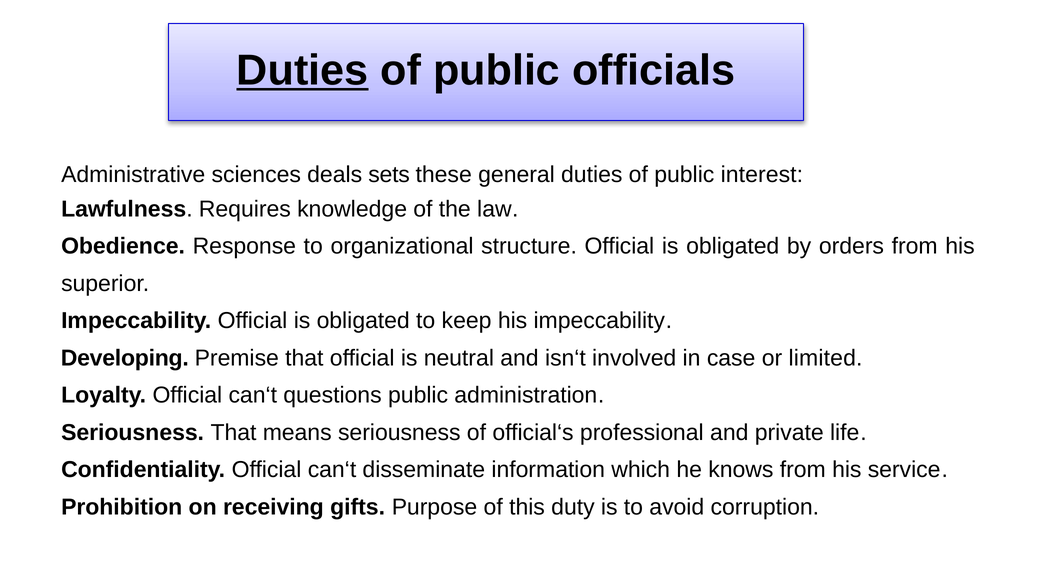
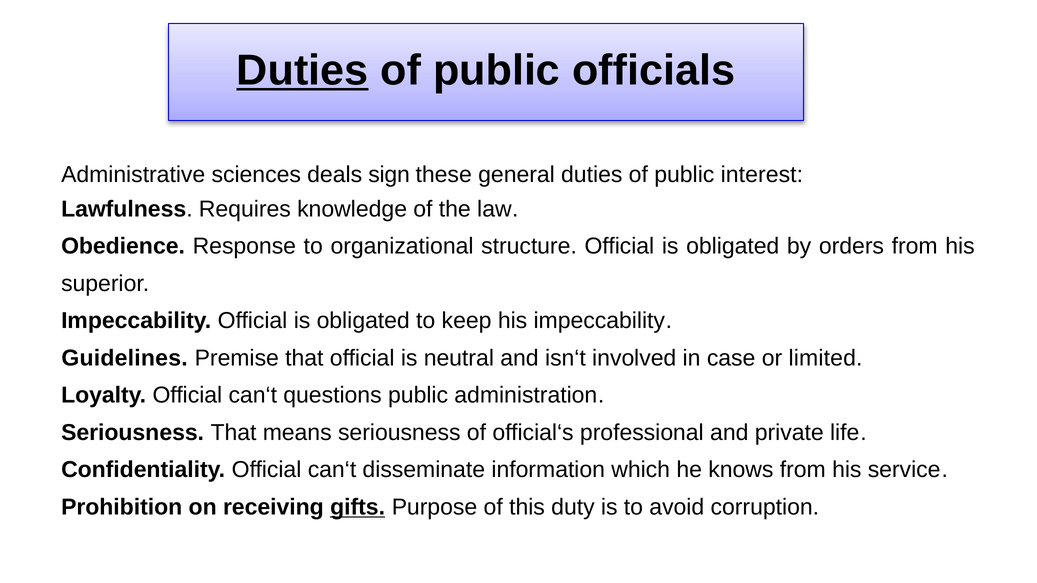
sets: sets -> sign (389, 175)
Developing: Developing -> Guidelines (125, 358)
gifts underline: none -> present (358, 507)
